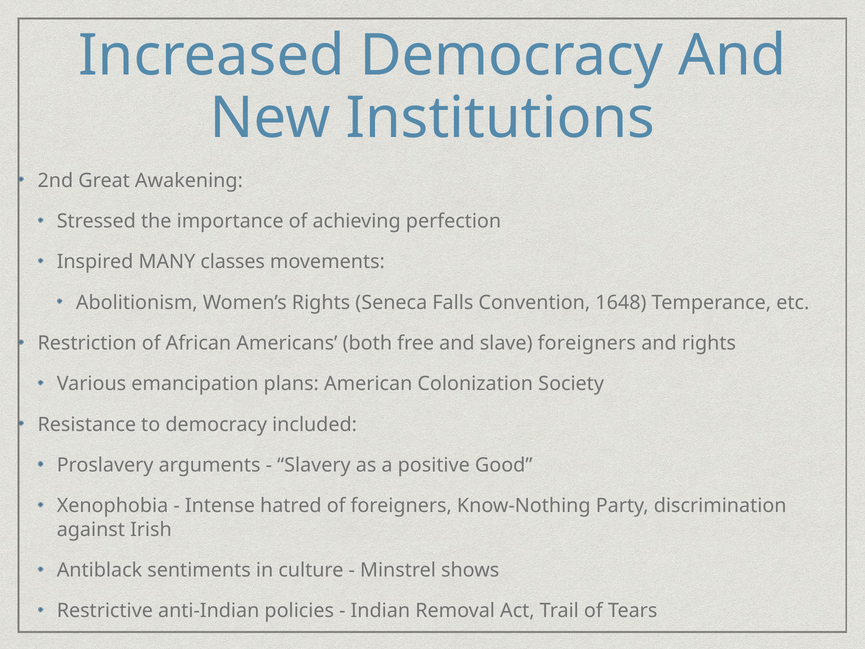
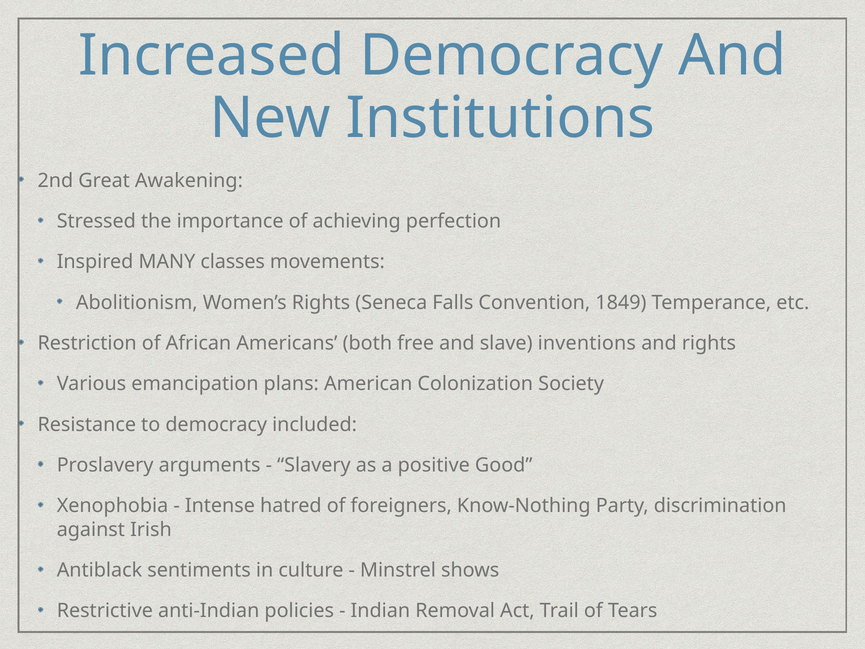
1648: 1648 -> 1849 (621, 302)
slave foreigners: foreigners -> inventions (587, 343)
